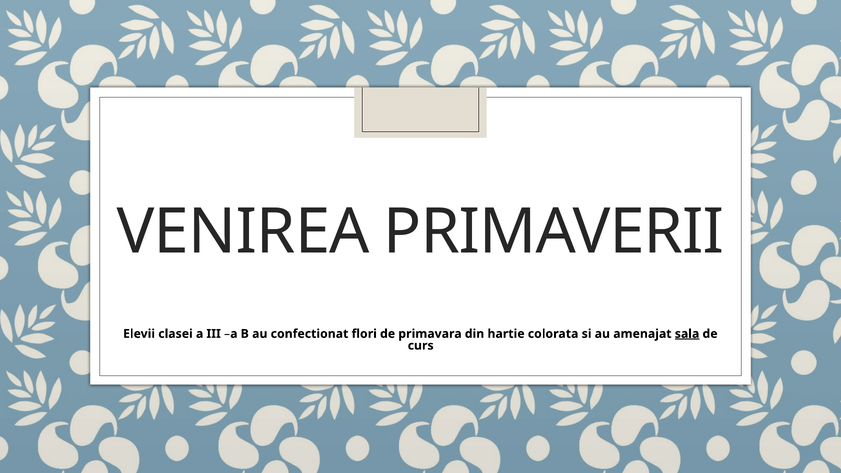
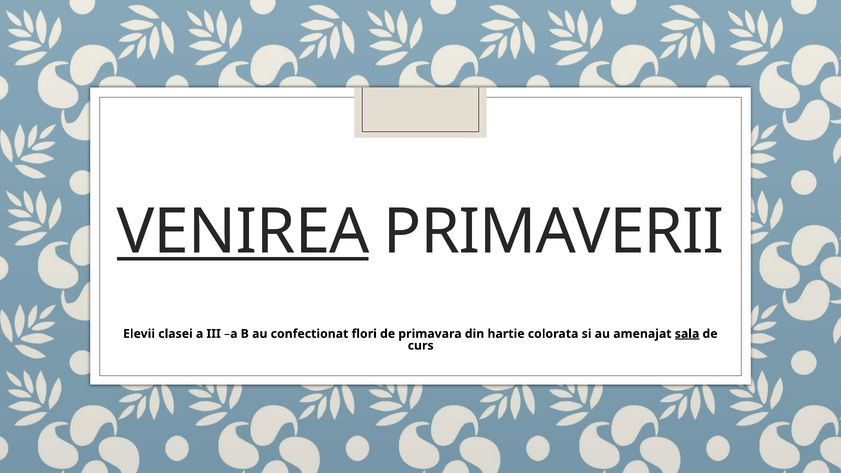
VENIREA underline: none -> present (243, 232)
